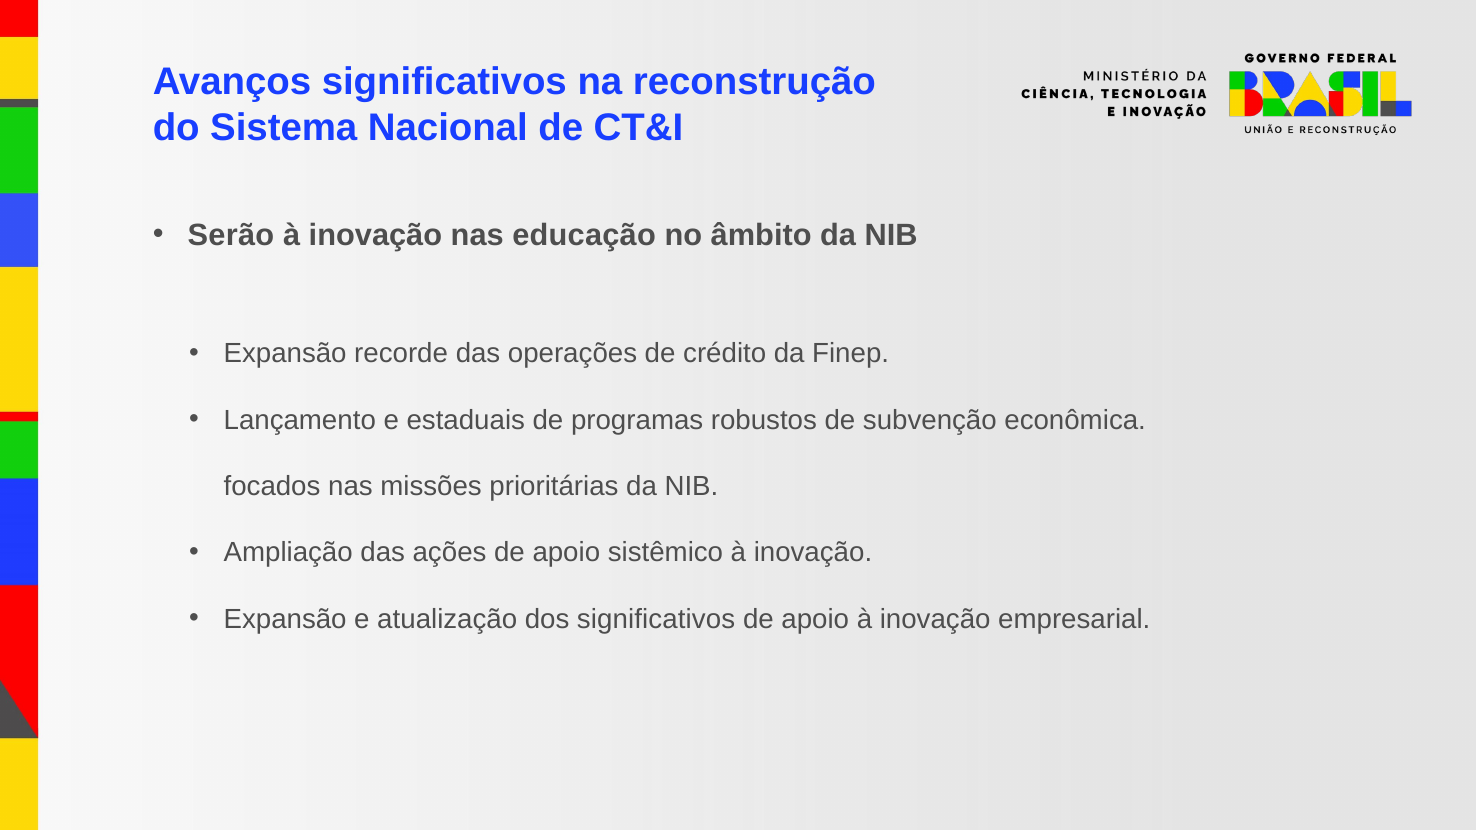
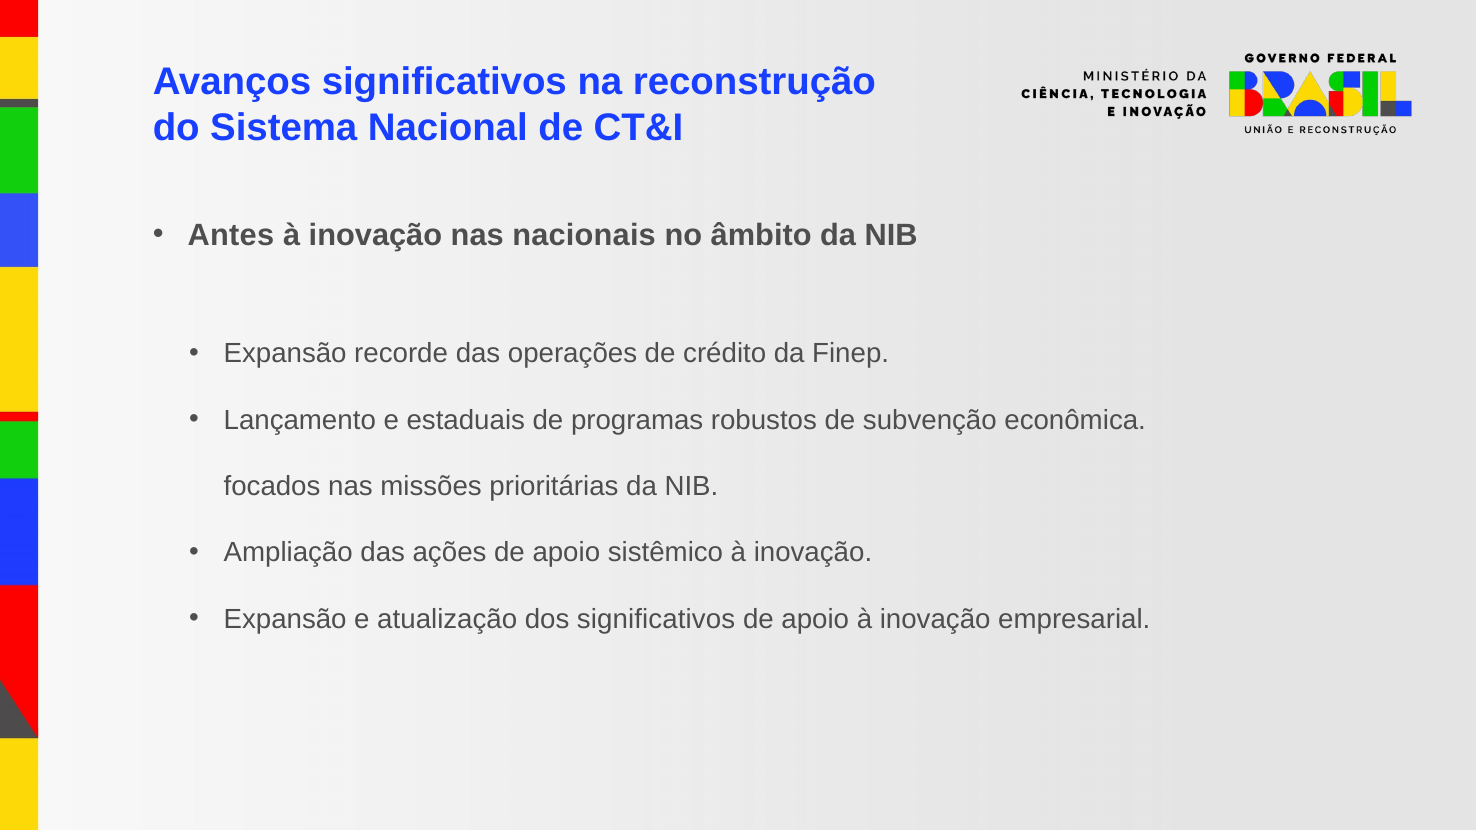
Serão: Serão -> Antes (231, 236)
educação: educação -> nacionais (584, 236)
